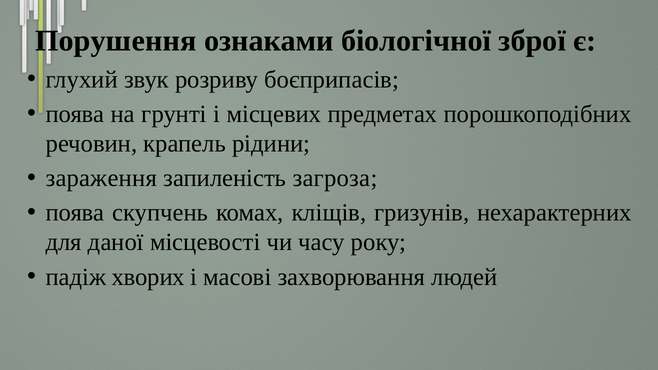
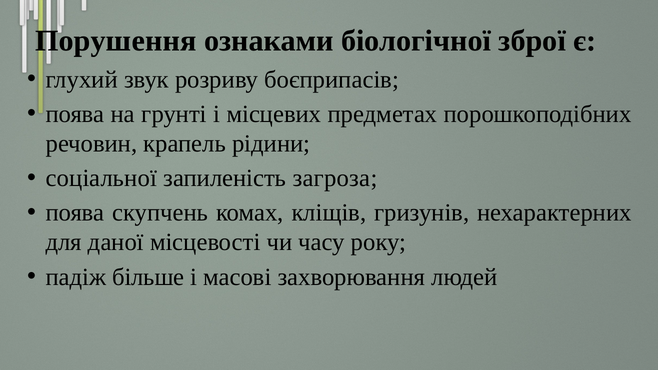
зараження: зараження -> соціальної (101, 178)
хворих: хворих -> більше (148, 277)
